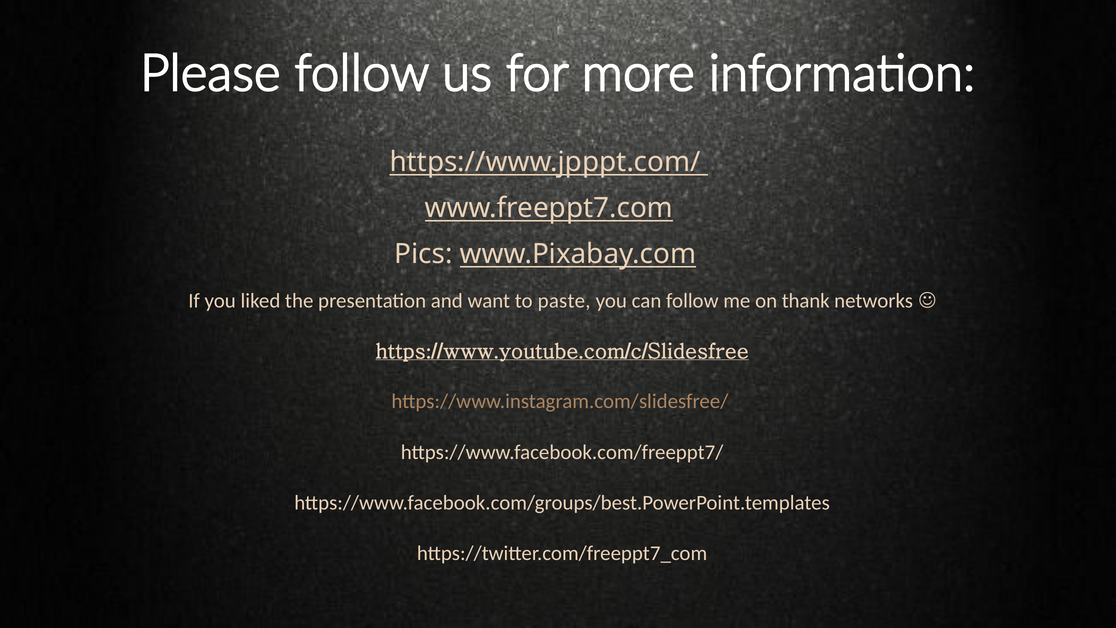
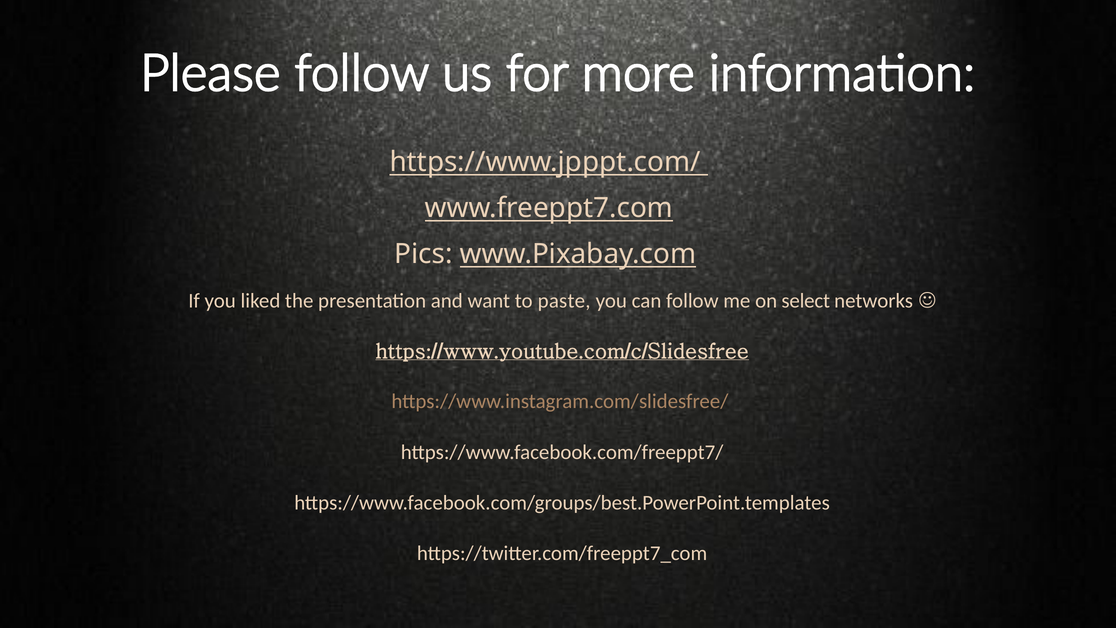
thank: thank -> select (806, 301)
